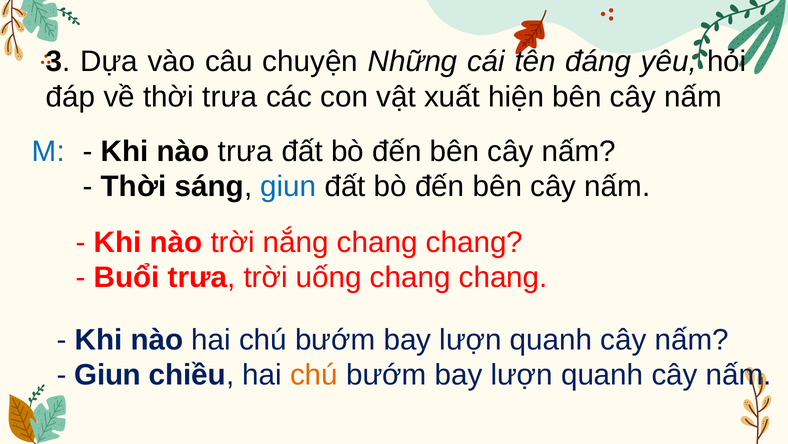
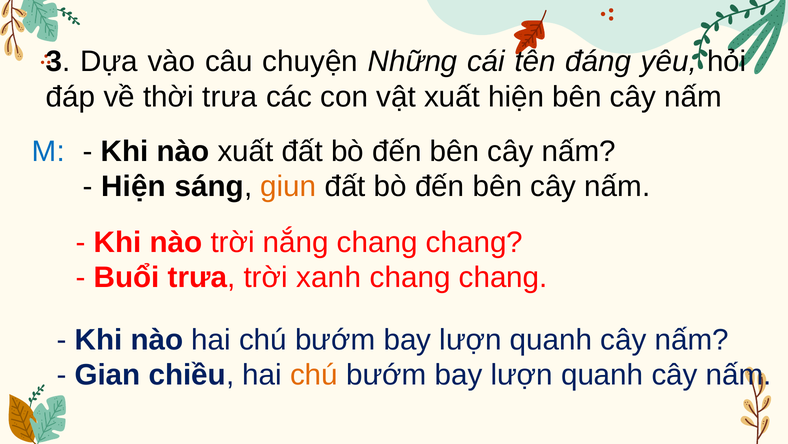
nào trưa: trưa -> xuất (245, 152)
Thời: Thời -> Hiện (134, 187)
giun colour: blue -> orange (288, 187)
uống: uống -> xanh (329, 278)
Giun: Giun -> Gian (108, 375)
